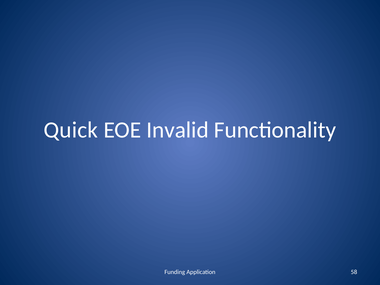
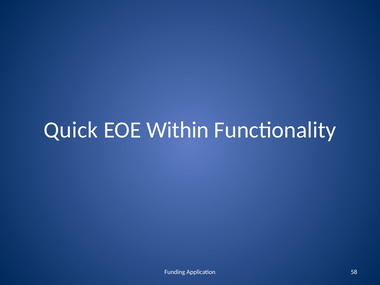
Invalid: Invalid -> Within (178, 130)
